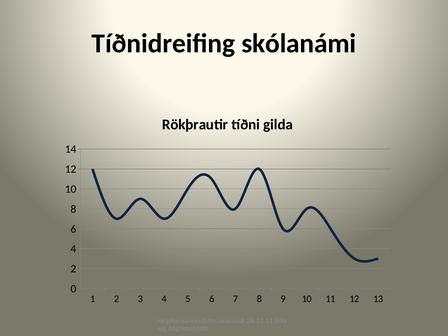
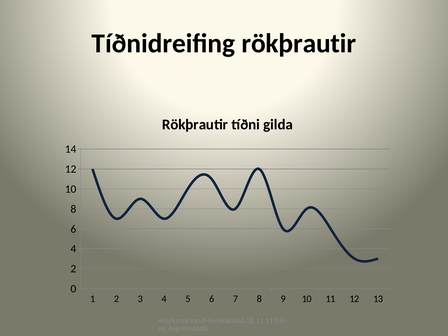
Tíðnidreifing skólanámi: skólanámi -> rökþrautir (299, 43)
